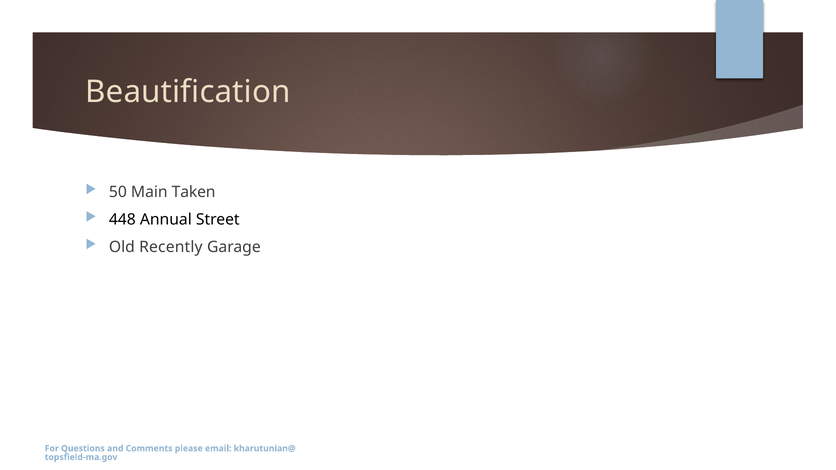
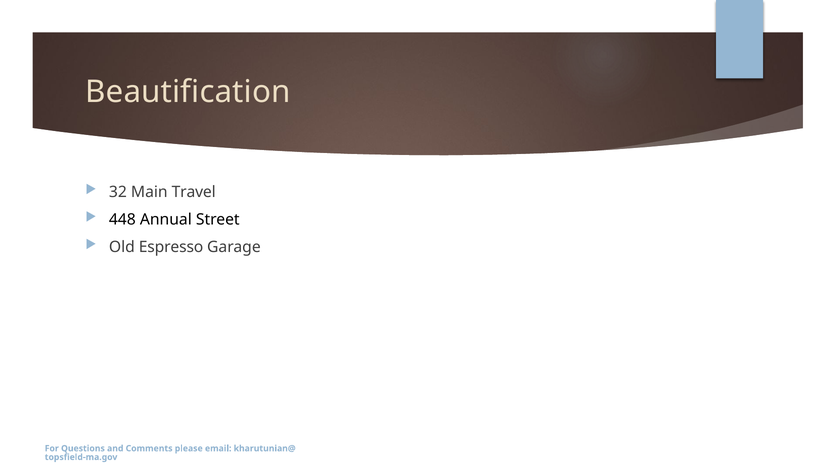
50: 50 -> 32 (118, 192)
Taken: Taken -> Travel (194, 192)
Recently: Recently -> Espresso (171, 247)
